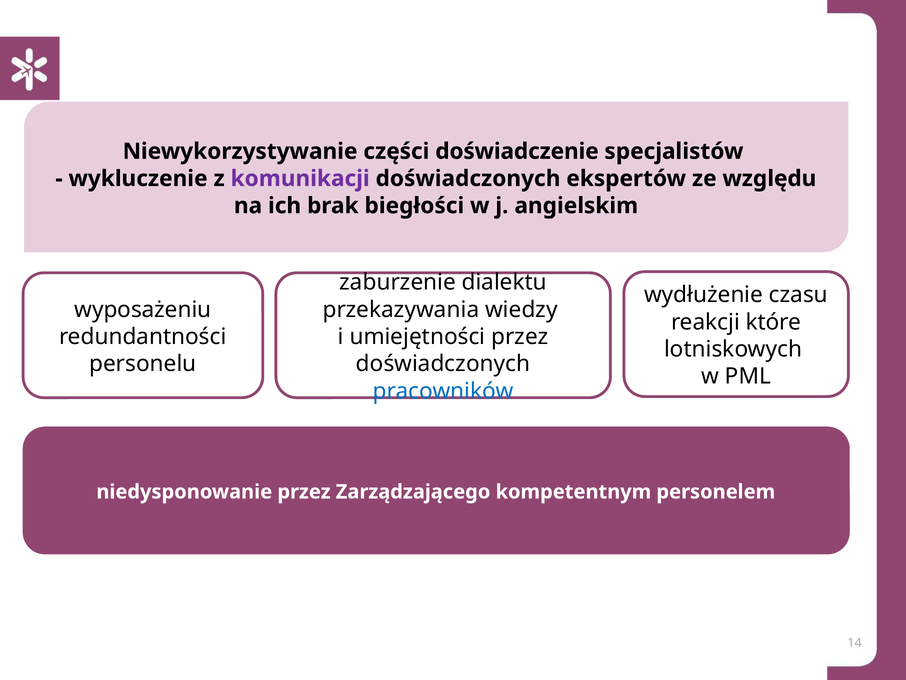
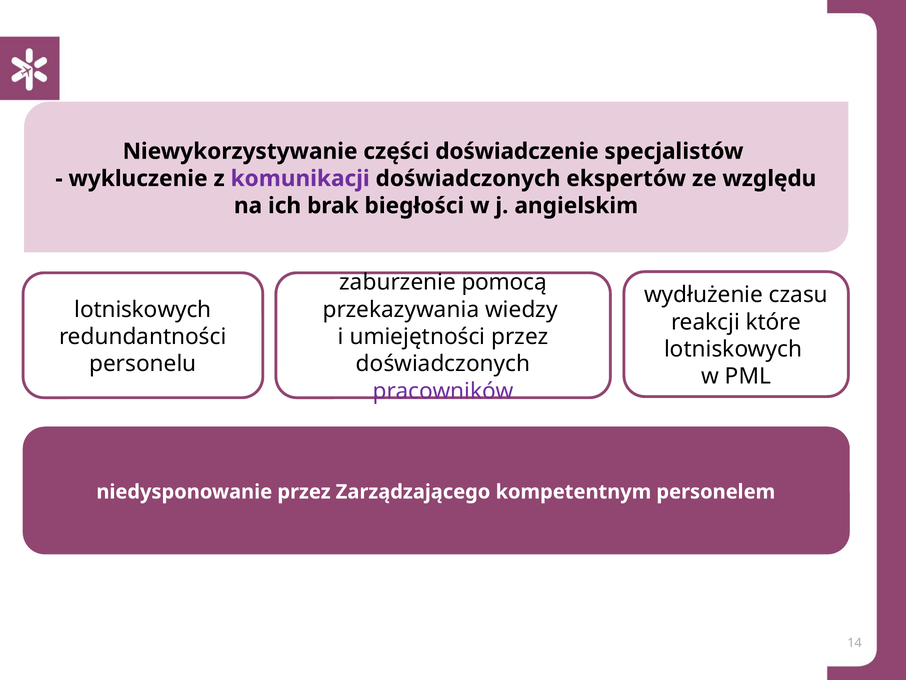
dialektu: dialektu -> pomocą (504, 282)
wyposażeniu: wyposażeniu -> lotniskowych (143, 309)
pracowników colour: blue -> purple (443, 391)
